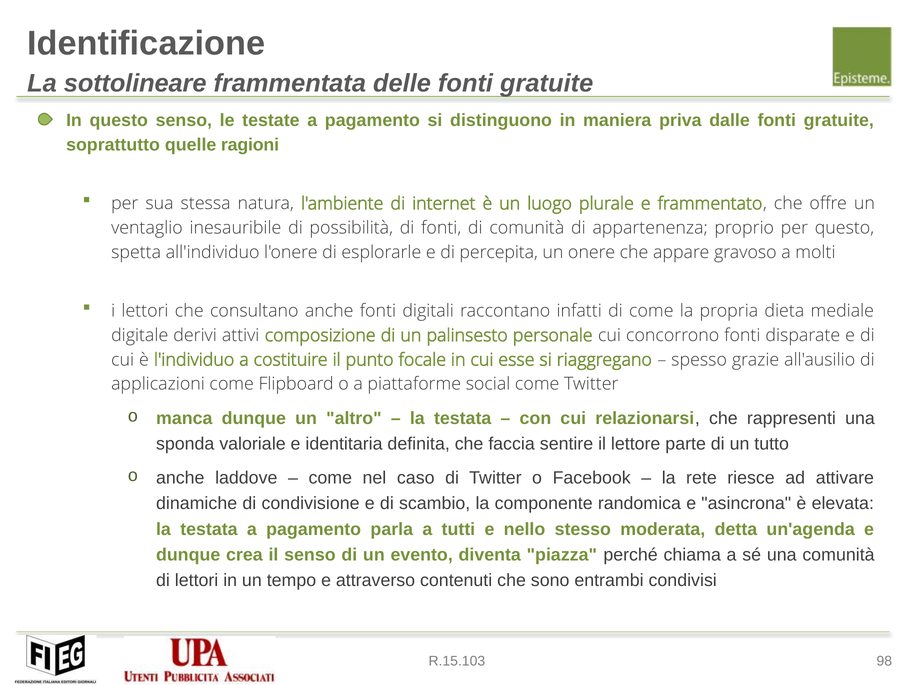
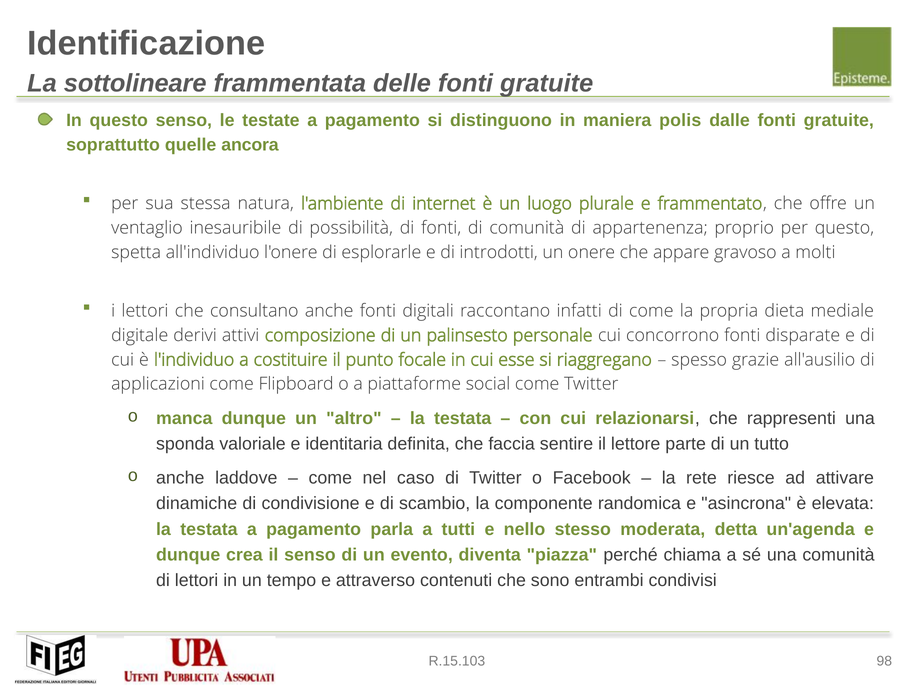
priva: priva -> polis (680, 120)
ragioni: ragioni -> ancora (250, 145)
percepita: percepita -> introdotti (499, 252)
